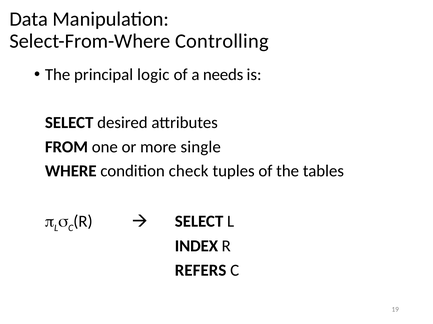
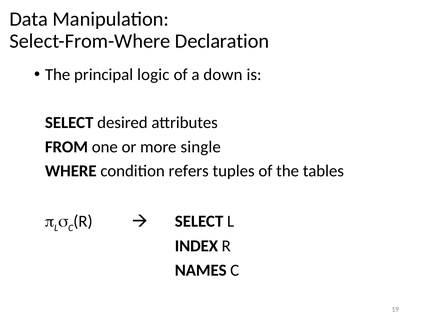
Controlling: Controlling -> Declaration (222, 41)
needs: needs -> down (223, 75)
check: check -> refers (189, 171)
REFERS: REFERS -> NAMES (201, 271)
